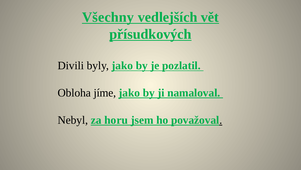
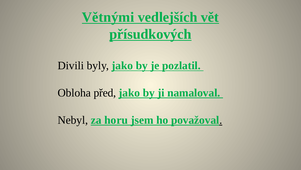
Všechny: Všechny -> Větnými (108, 17)
jíme: jíme -> před (105, 93)
